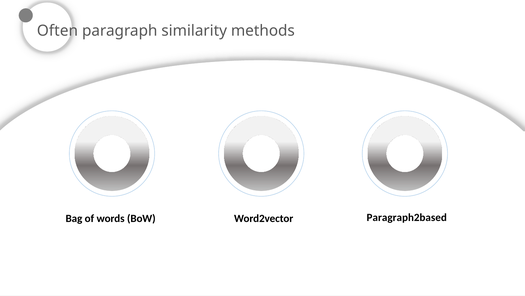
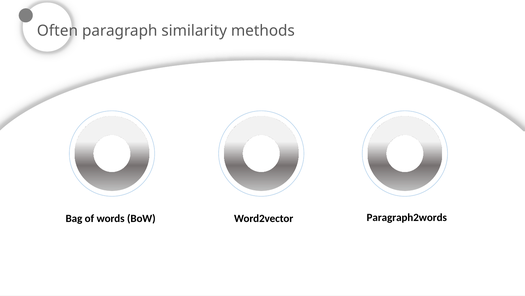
Paragraph2based: Paragraph2based -> Paragraph2words (407, 217)
